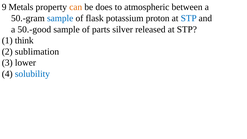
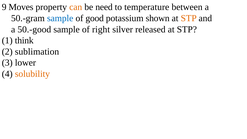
Metals: Metals -> Moves (21, 7)
does: does -> need (104, 7)
atmospheric: atmospheric -> temperature (147, 7)
flask: flask -> good (95, 18)
proton: proton -> shown (158, 18)
STP colour: blue -> orange (189, 18)
parts: parts -> right (101, 29)
solubility colour: blue -> orange (32, 74)
